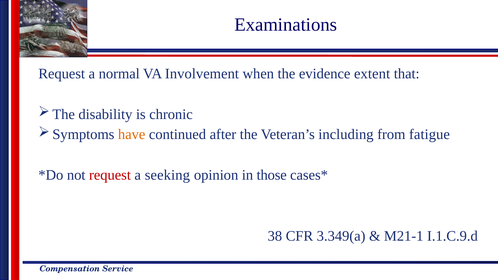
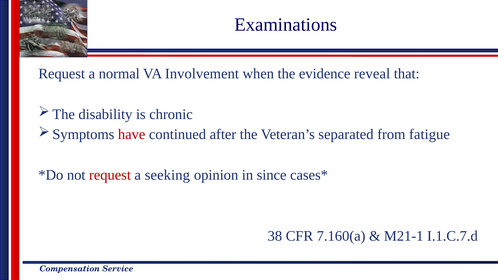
extent: extent -> reveal (372, 74)
have colour: orange -> red (132, 135)
including: including -> separated (346, 135)
those: those -> since (272, 175)
3.349(a: 3.349(a -> 7.160(a (341, 236)
I.1.C.9.d: I.1.C.9.d -> I.1.C.7.d (452, 236)
